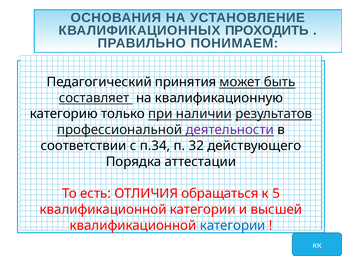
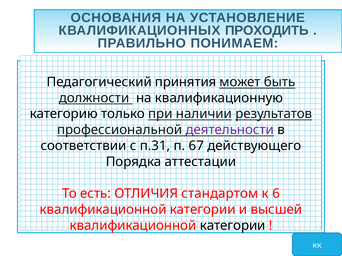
составляет: составляет -> должности (94, 98)
п.34: п.34 -> п.31 (155, 146)
32: 32 -> 67 (196, 146)
обращаться: обращаться -> стандартом (220, 194)
5: 5 -> 6 (276, 194)
категории colour: blue -> black (233, 226)
